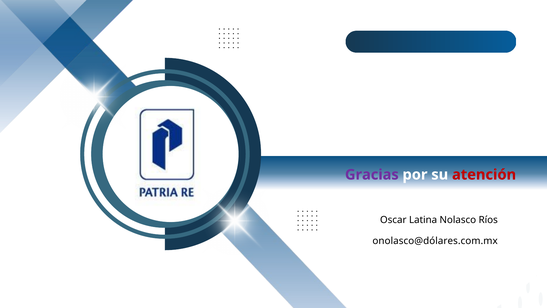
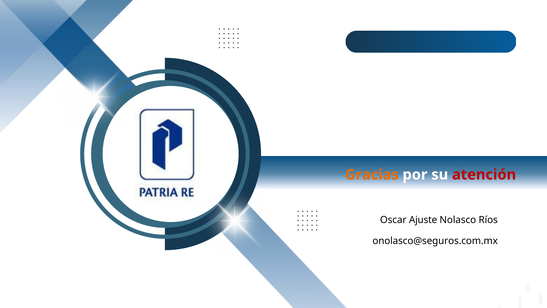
Gracias colour: purple -> orange (372, 174)
Latina: Latina -> Ajuste (423, 220)
onolasco@dólares.com.mx: onolasco@dólares.com.mx -> onolasco@seguros.com.mx (435, 241)
